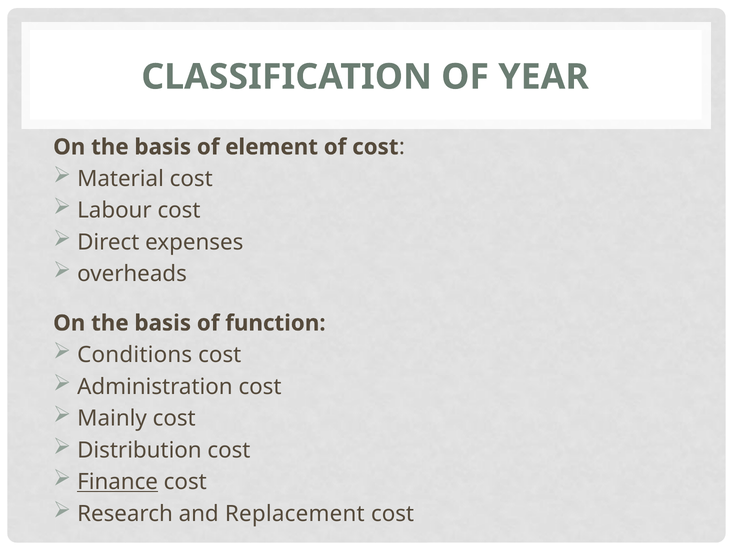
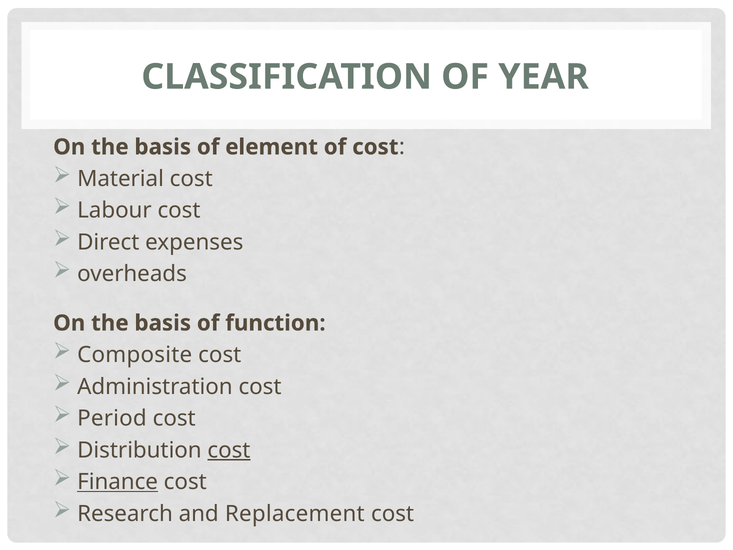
Conditions: Conditions -> Composite (135, 355)
Mainly: Mainly -> Period (112, 418)
cost underline: none -> present (229, 450)
